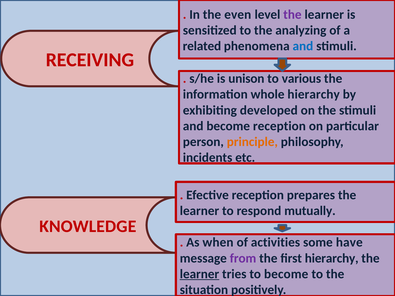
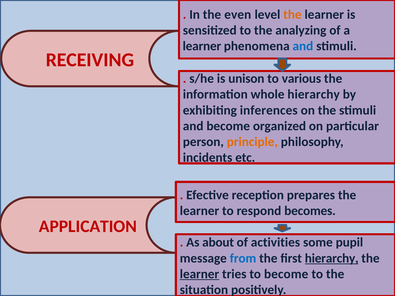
the colour: purple -> orange (292, 14)
related: related -> learner (202, 46)
developed: developed -> inferences (269, 110)
become reception: reception -> organized (279, 126)
mutually: mutually -> becomes (310, 211)
KNOWLEDGE: KNOWLEDGE -> APPLICATION (88, 226)
when: when -> about (218, 243)
have: have -> pupil (349, 243)
from colour: purple -> blue (243, 258)
hierarchy underline: none -> present (332, 258)
